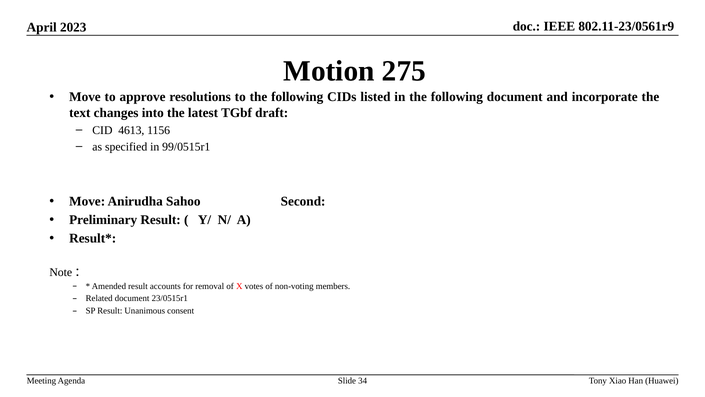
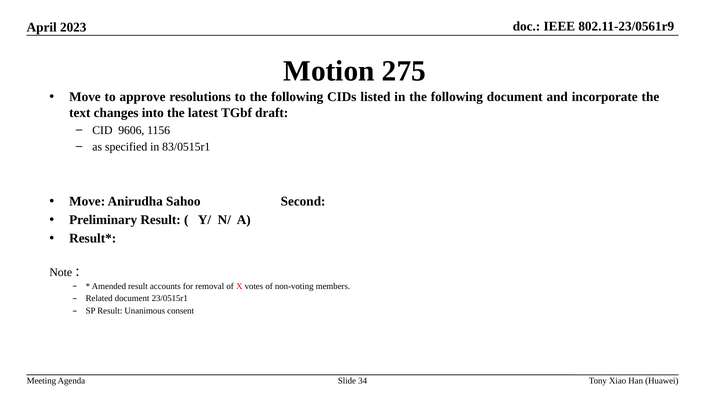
4613: 4613 -> 9606 (131, 130)
99/0515r1: 99/0515r1 -> 83/0515r1 (186, 147)
